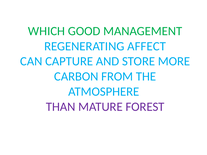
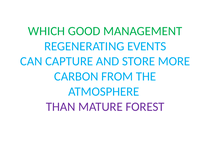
AFFECT: AFFECT -> EVENTS (147, 46)
